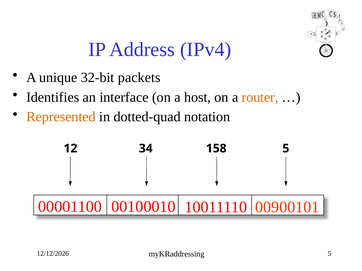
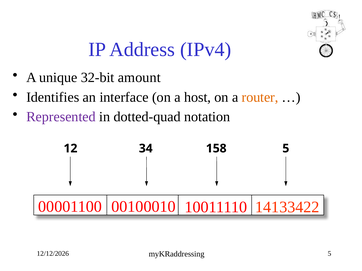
packets: packets -> amount (139, 78)
Represented colour: orange -> purple (61, 117)
00900101: 00900101 -> 14133422 (287, 208)
